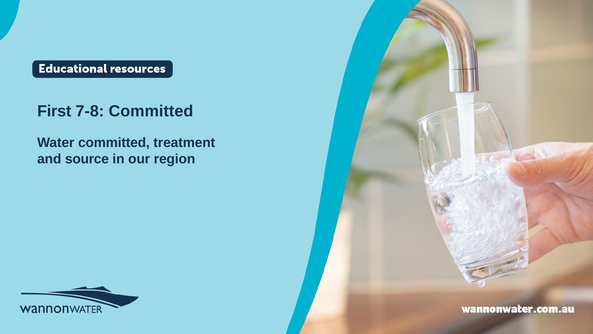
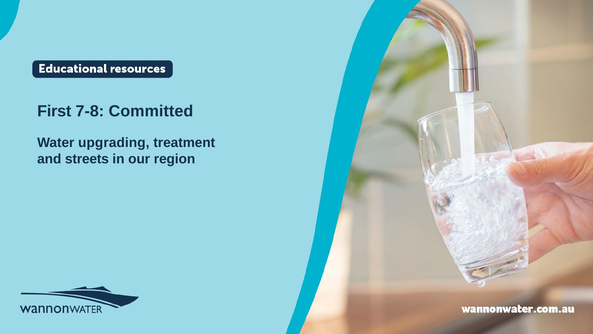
Water committed: committed -> upgrading (114, 142)
source: source -> streets (87, 159)
